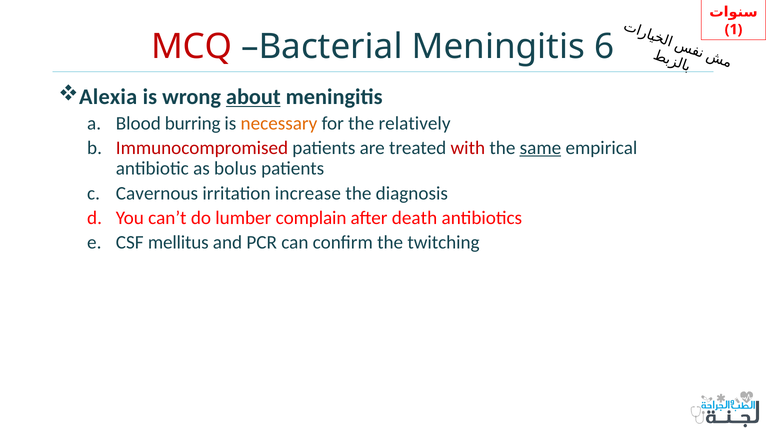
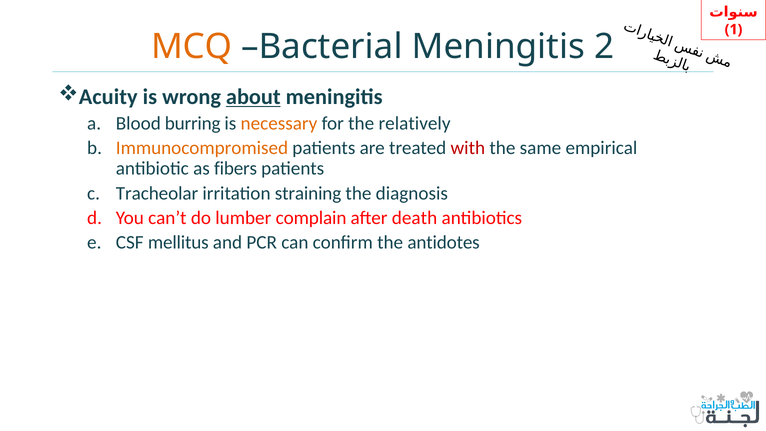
MCQ colour: red -> orange (192, 47)
6: 6 -> 2 (604, 47)
Alexia: Alexia -> Acuity (108, 97)
Immunocompromised colour: red -> orange (202, 148)
same underline: present -> none (540, 148)
bolus: bolus -> fibers (236, 169)
Cavernous: Cavernous -> Tracheolar (157, 193)
increase: increase -> straining (308, 193)
twitching: twitching -> antidotes (444, 242)
